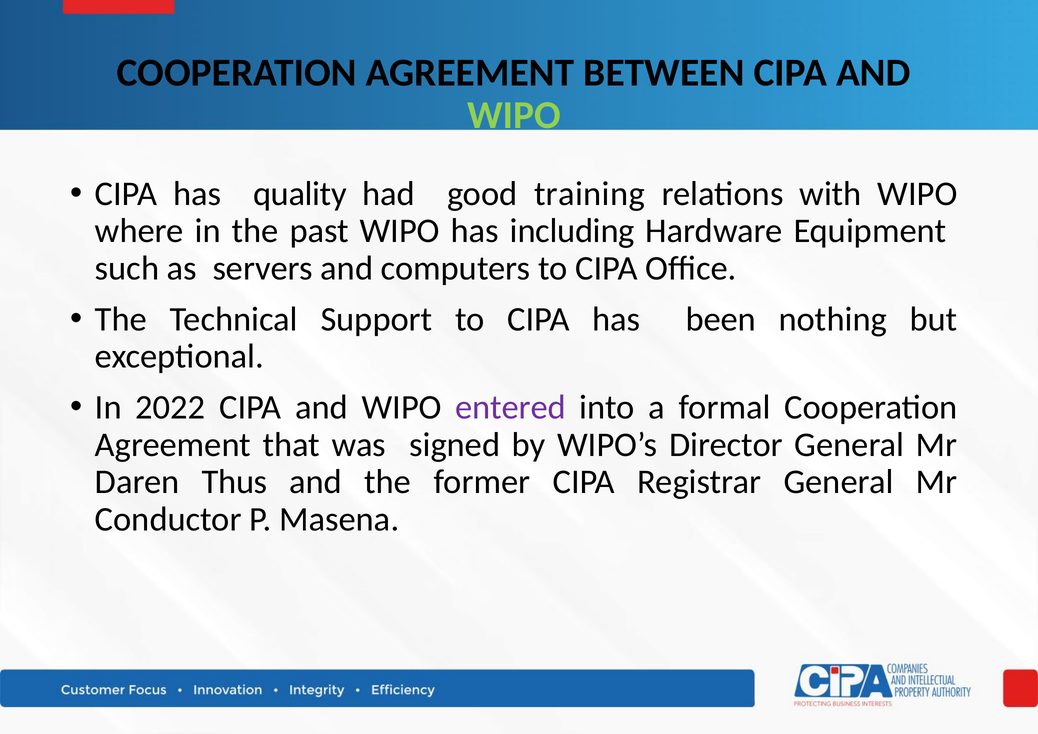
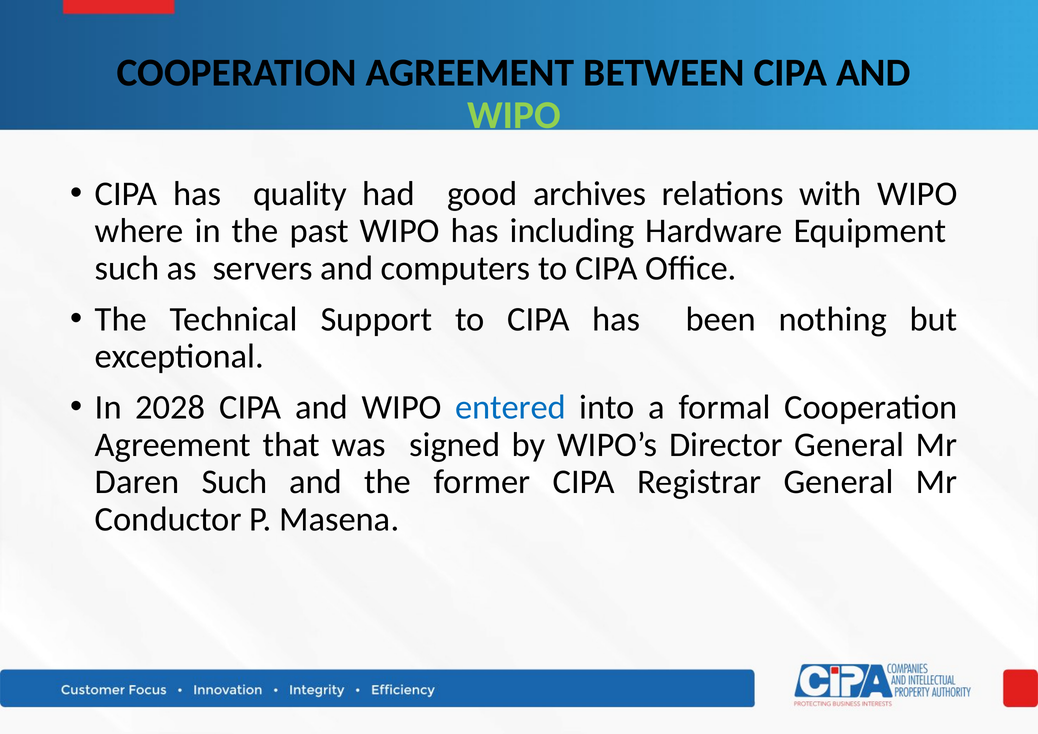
training: training -> archives (590, 194)
2022: 2022 -> 2028 (170, 407)
entered colour: purple -> blue (511, 407)
Daren Thus: Thus -> Such (235, 482)
